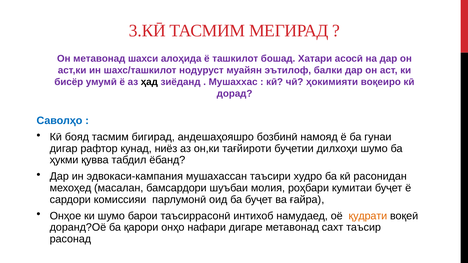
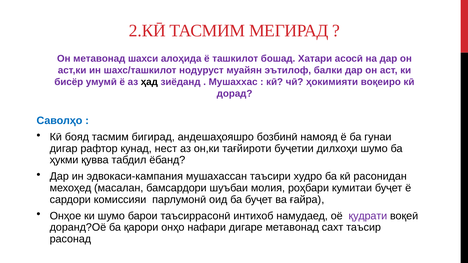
3.КӢ: 3.КӢ -> 2.КӢ (147, 31)
ниёз: ниёз -> нест (166, 149)
қудрати colour: orange -> purple (368, 216)
